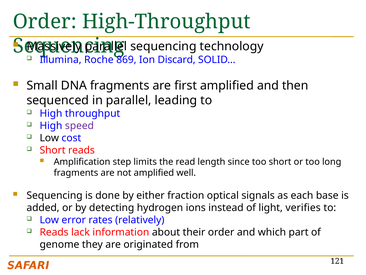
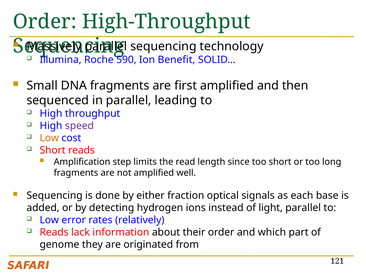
869: 869 -> 590 (126, 60)
Discard: Discard -> Benefit (176, 60)
Low colour: black -> orange (49, 138)
light verifies: verifies -> parallel (303, 207)
